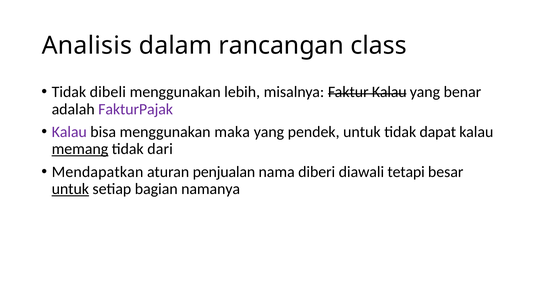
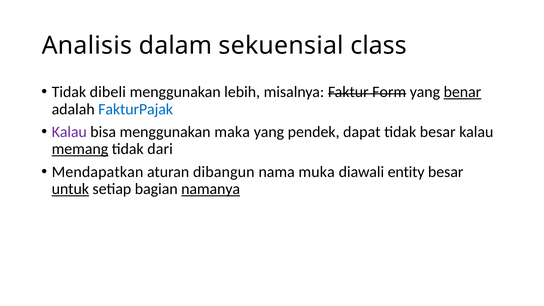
rancangan: rancangan -> sekuensial (281, 46)
Faktur Kalau: Kalau -> Form (389, 92)
benar underline: none -> present (462, 92)
FakturPajak colour: purple -> blue (136, 109)
pendek untuk: untuk -> dapat (362, 132)
tidak dapat: dapat -> besar (438, 132)
penjualan: penjualan -> dibangun (224, 172)
diberi: diberi -> muka (317, 172)
tetapi: tetapi -> entity (406, 172)
namanya underline: none -> present (211, 189)
